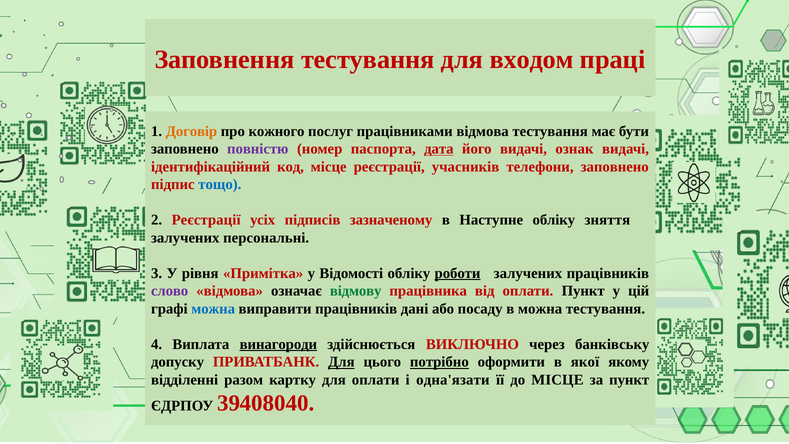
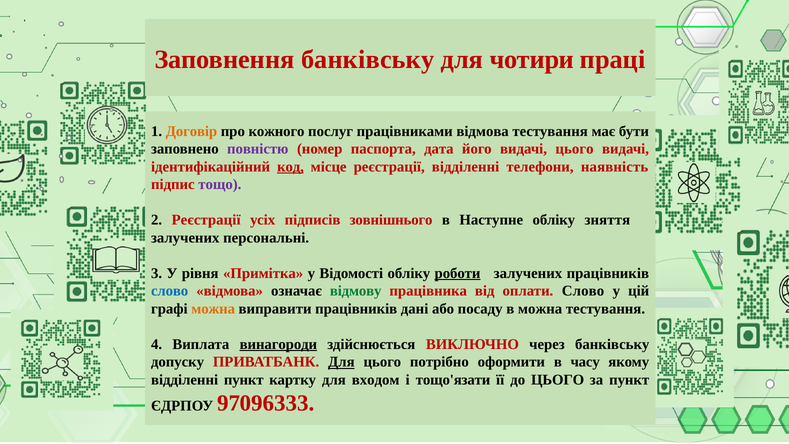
Заповнення тестування: тестування -> банківську (368, 59)
входом: входом -> чотири (532, 59)
дата underline: present -> none (439, 149)
видачі ознак: ознак -> цього (575, 149)
код underline: none -> present (291, 167)
реєстрації учасників: учасників -> відділенні (466, 167)
телефони заповнено: заповнено -> наявність (615, 167)
тощо colour: blue -> purple (220, 184)
зазначеному: зазначеному -> зовнішнього (391, 220)
слово colour: purple -> blue (170, 291)
оплати Пункт: Пункт -> Слово (583, 291)
можна colour: blue -> orange (213, 309)
потрібно underline: present -> none (439, 362)
якої: якої -> часу (585, 362)
відділенні разом: разом -> пункт (244, 380)
для оплати: оплати -> входом (376, 380)
одна'язати: одна'язати -> тощо'язати (453, 380)
до МІСЦЕ: МІСЦЕ -> ЦЬОГО (558, 380)
39408040: 39408040 -> 97096333 (266, 403)
